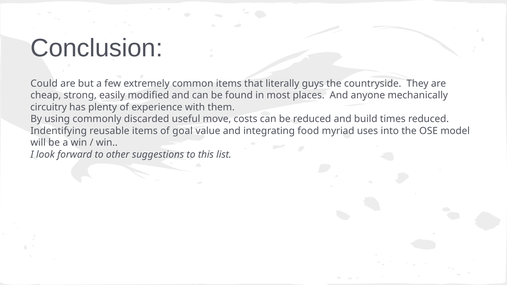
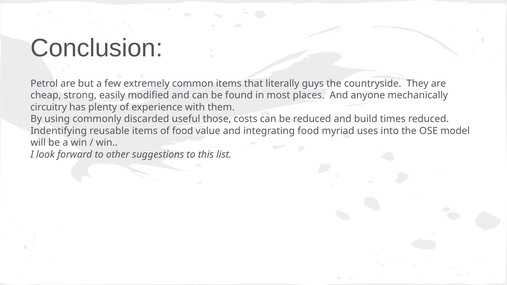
Could: Could -> Petrol (44, 84)
move: move -> those (217, 119)
of goal: goal -> food (183, 131)
